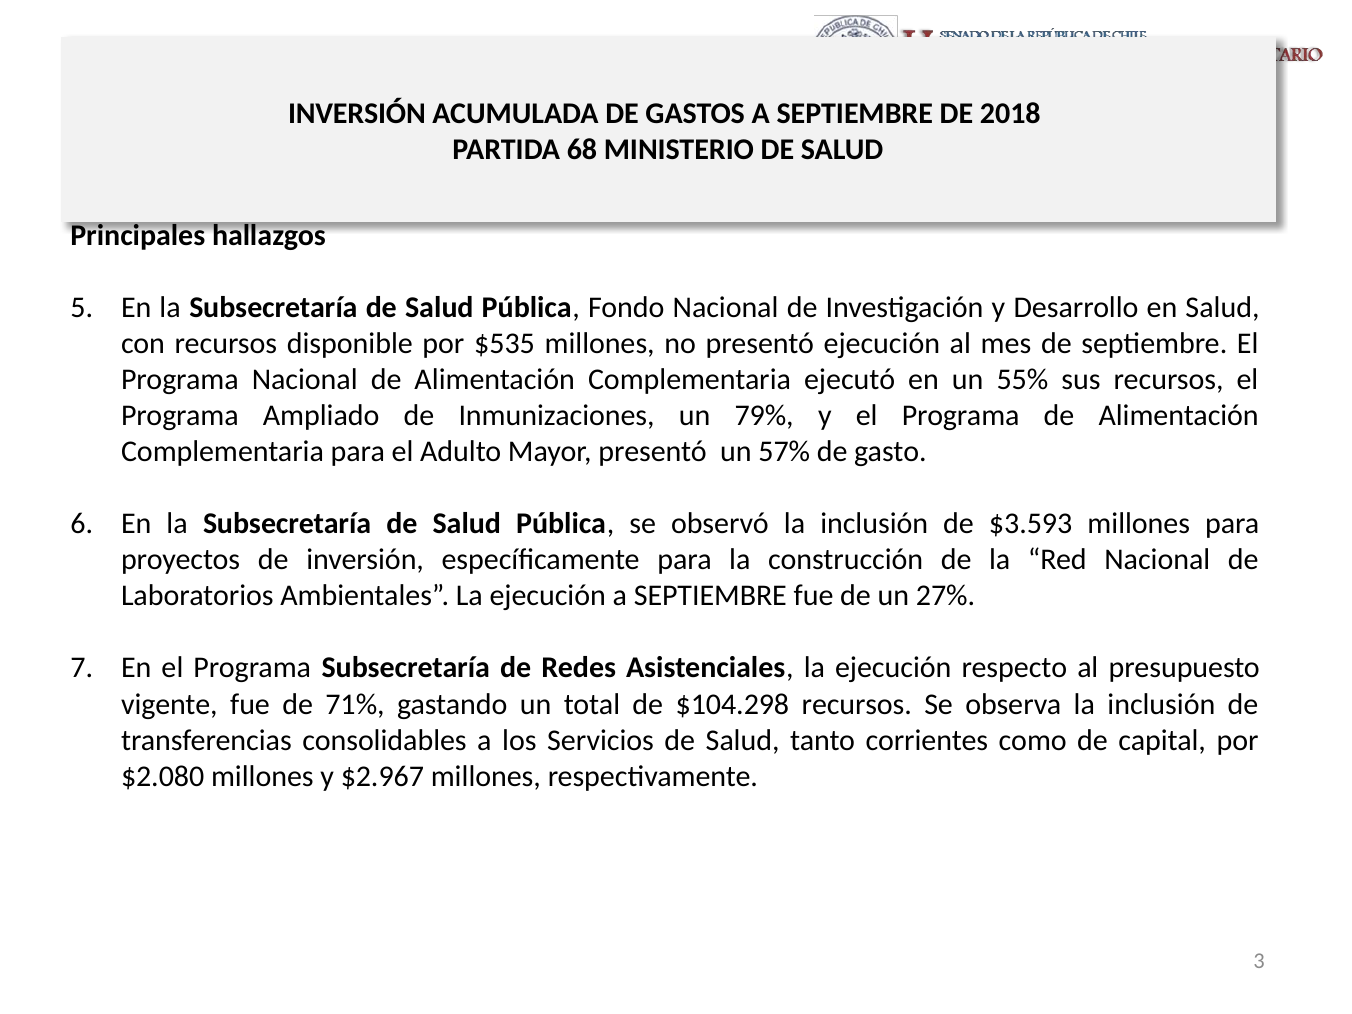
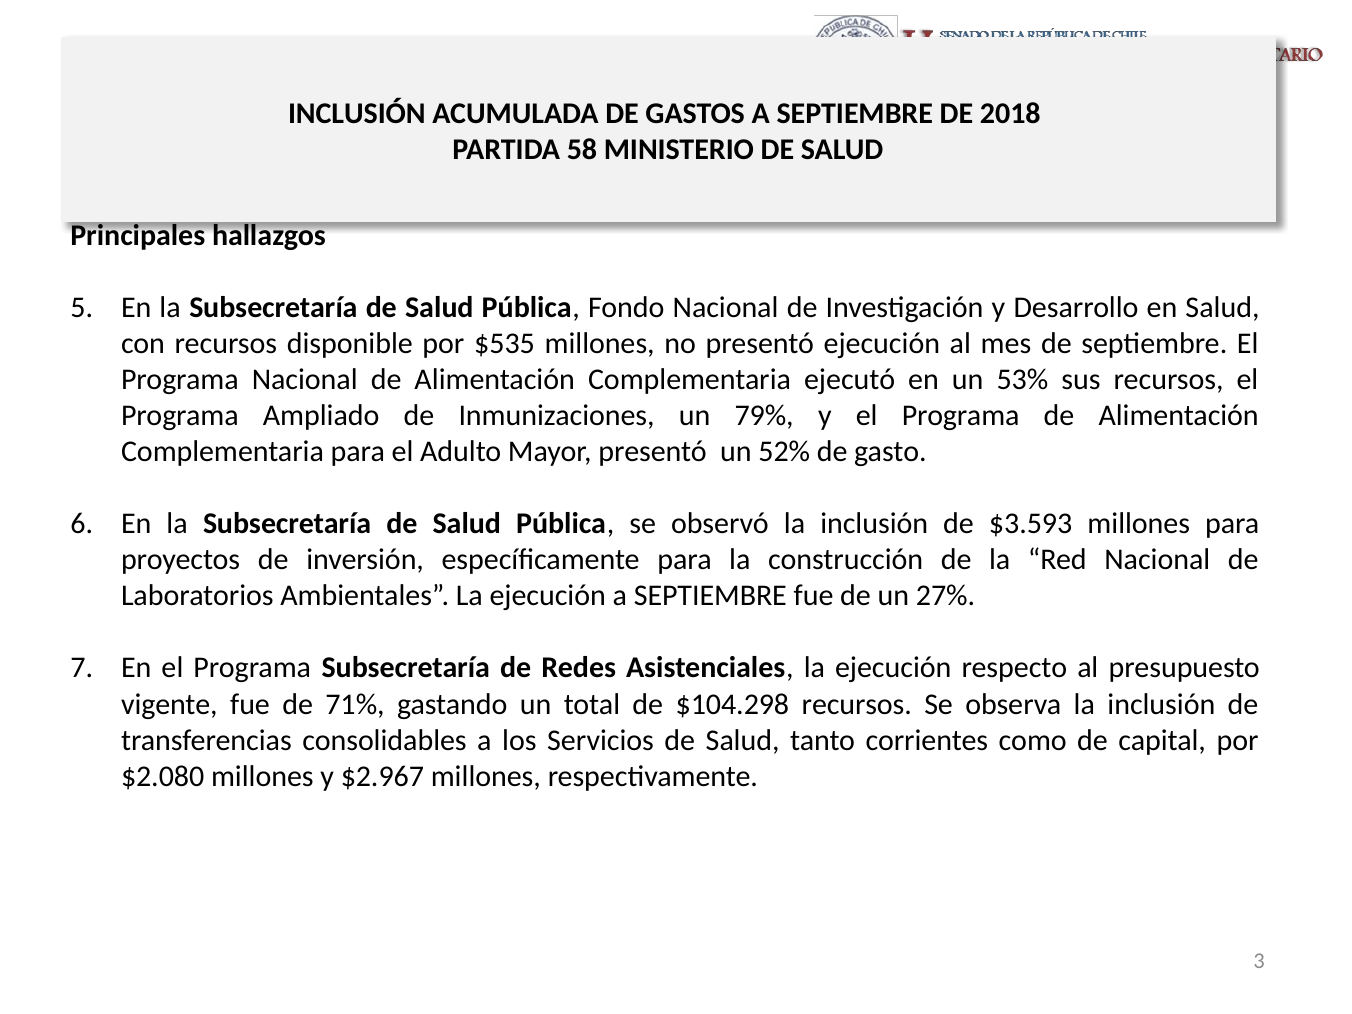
INVERSIÓN: INVERSIÓN -> INCLUSIÓN (357, 113)
68: 68 -> 58 (582, 149)
55%: 55% -> 53% (1022, 380)
57%: 57% -> 52% (784, 452)
